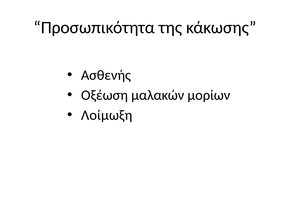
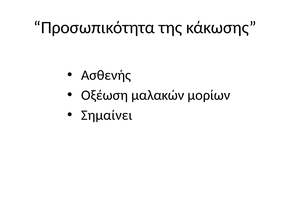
Λοίμωξη: Λοίμωξη -> Σημαίνει (107, 115)
